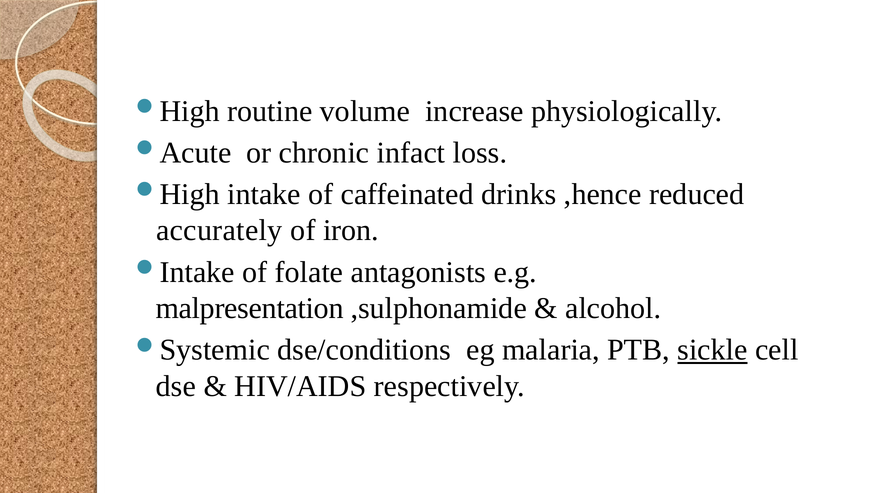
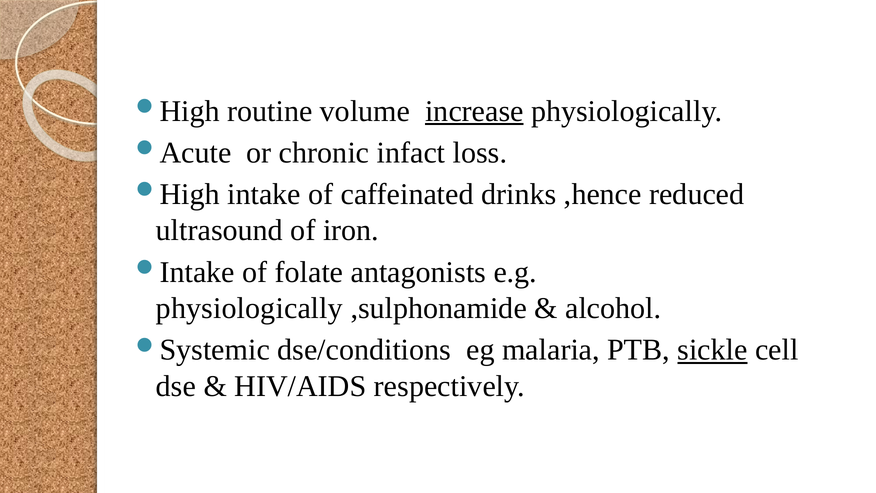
increase underline: none -> present (474, 111)
accurately: accurately -> ultrasound (219, 230)
malpresentation: malpresentation -> physiologically (249, 308)
